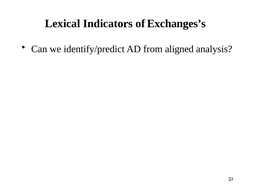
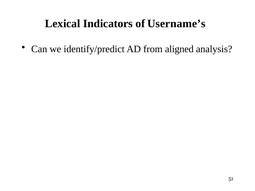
Exchanges’s: Exchanges’s -> Username’s (176, 24)
